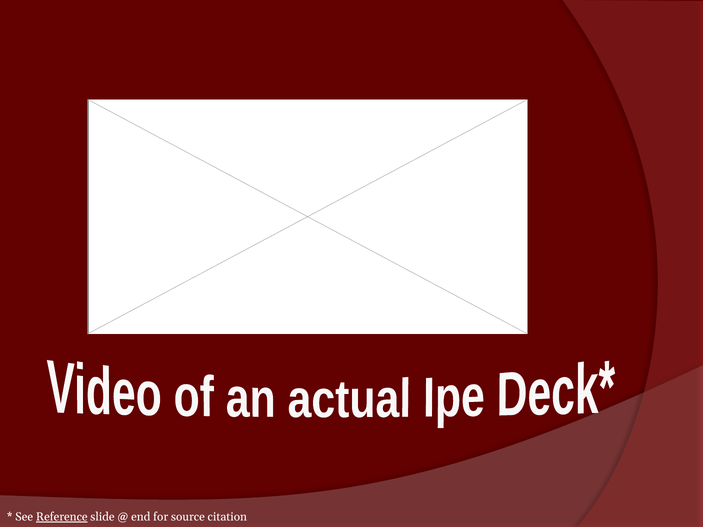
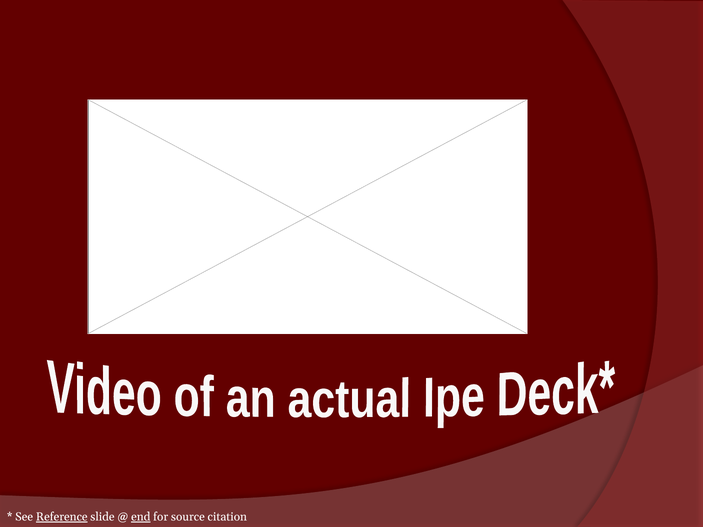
end underline: none -> present (141, 517)
